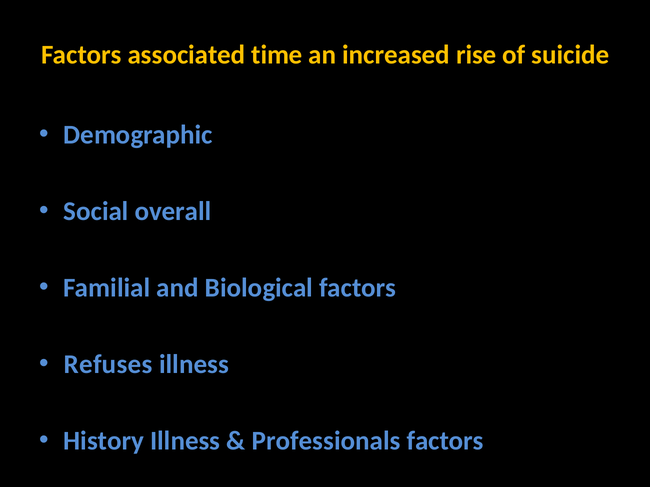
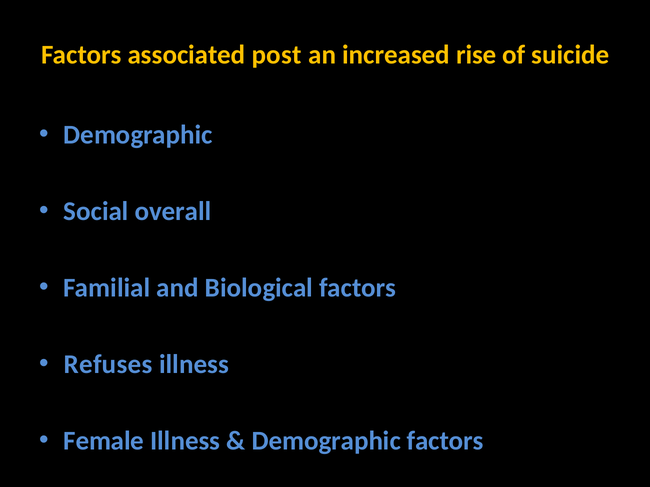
time: time -> post (277, 55)
History: History -> Female (104, 441)
Professionals: Professionals -> Demographic (326, 441)
